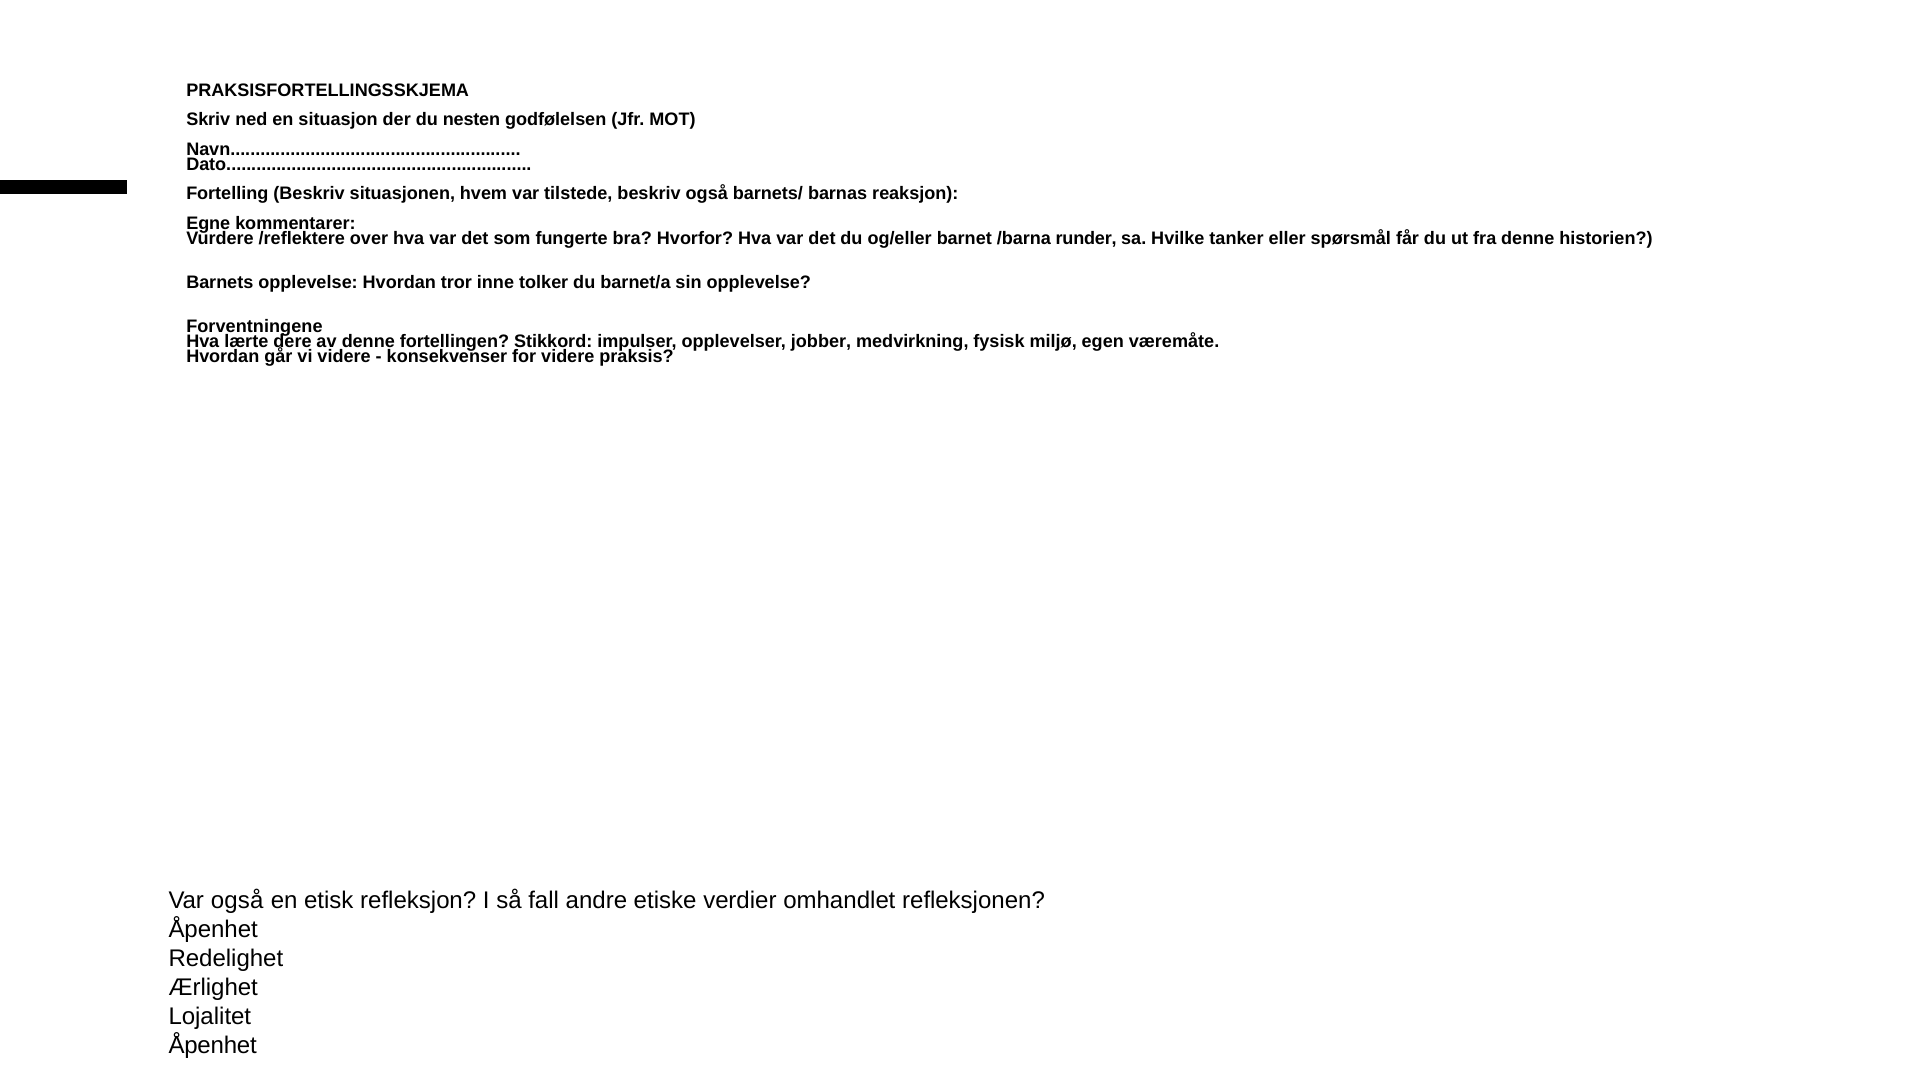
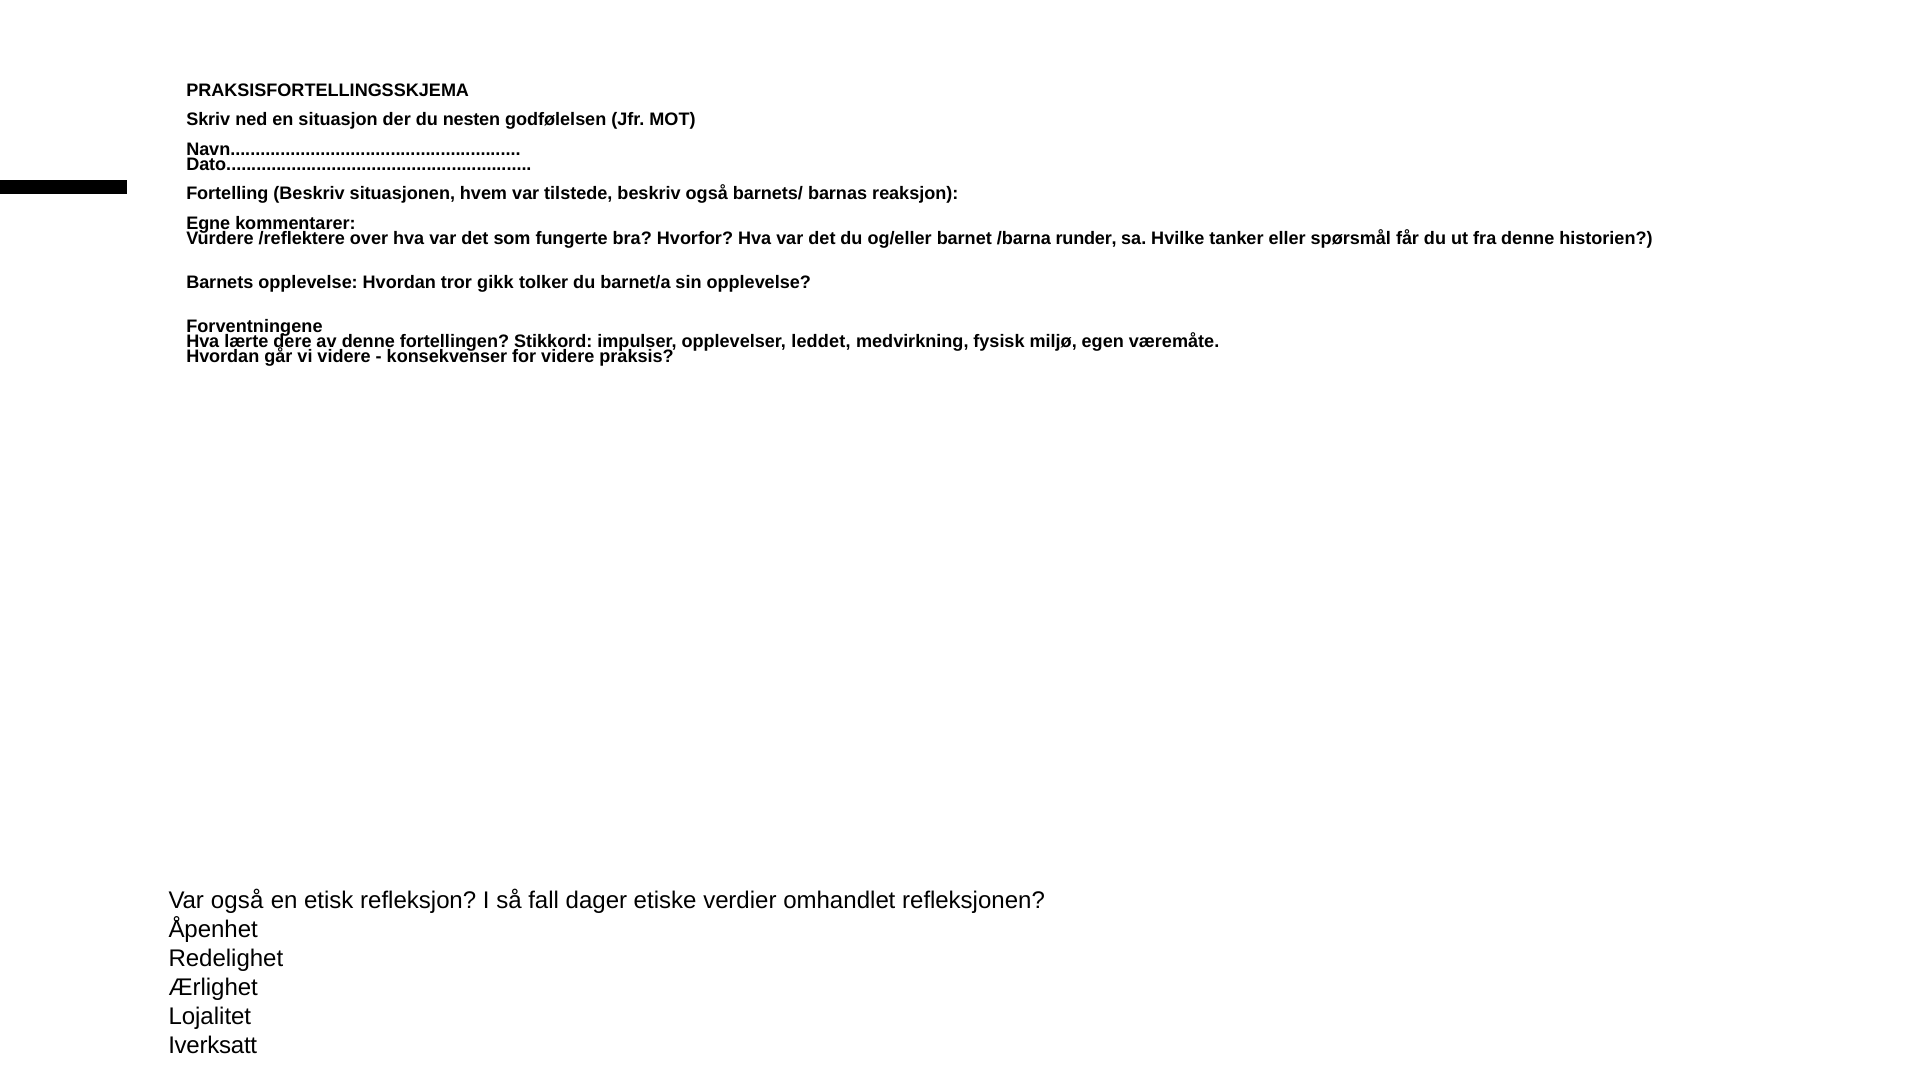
inne: inne -> gikk (495, 282)
jobber: jobber -> leddet (821, 342)
andre: andre -> dager (596, 901)
Åpenhet: Åpenhet -> Iverksatt (213, 1045)
